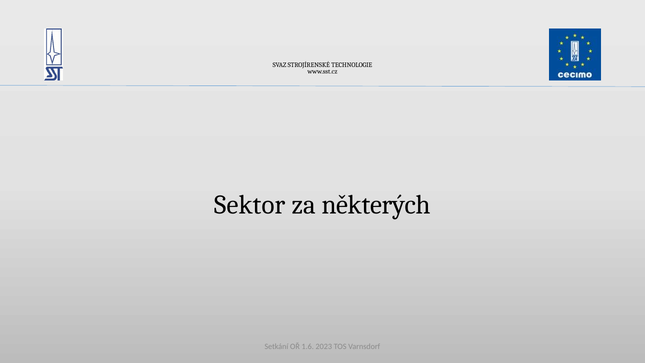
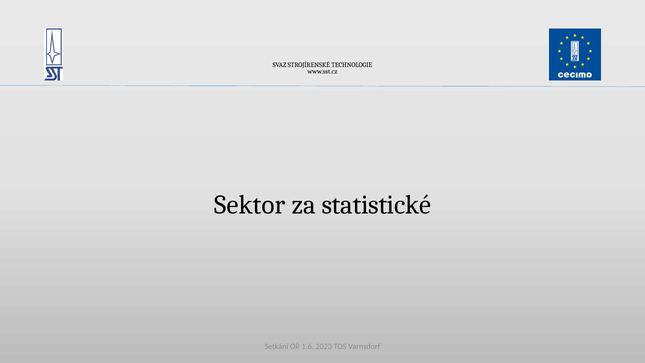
některých: některých -> statistické (376, 205)
